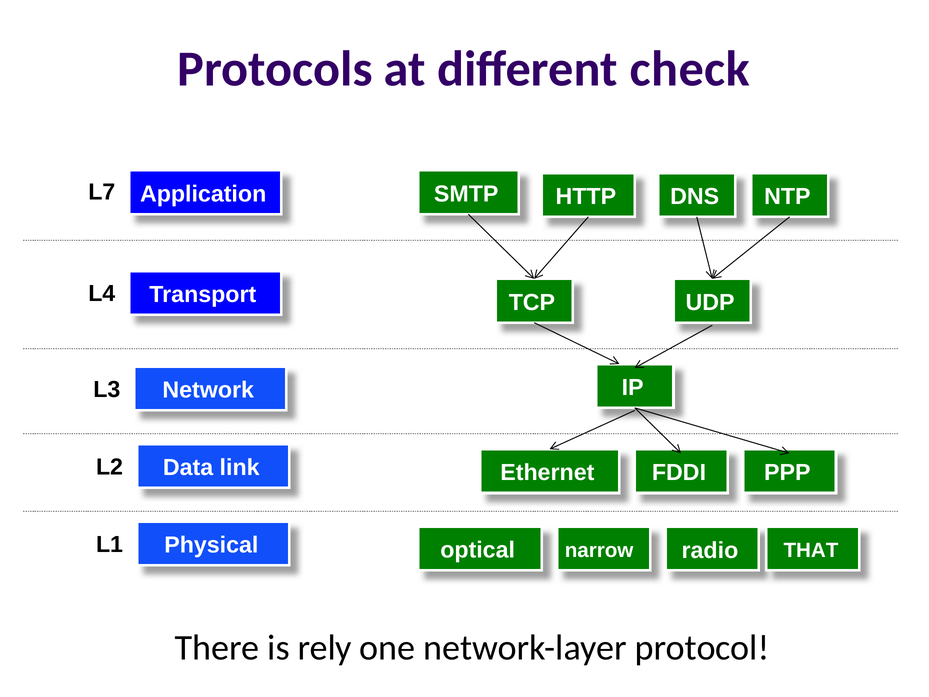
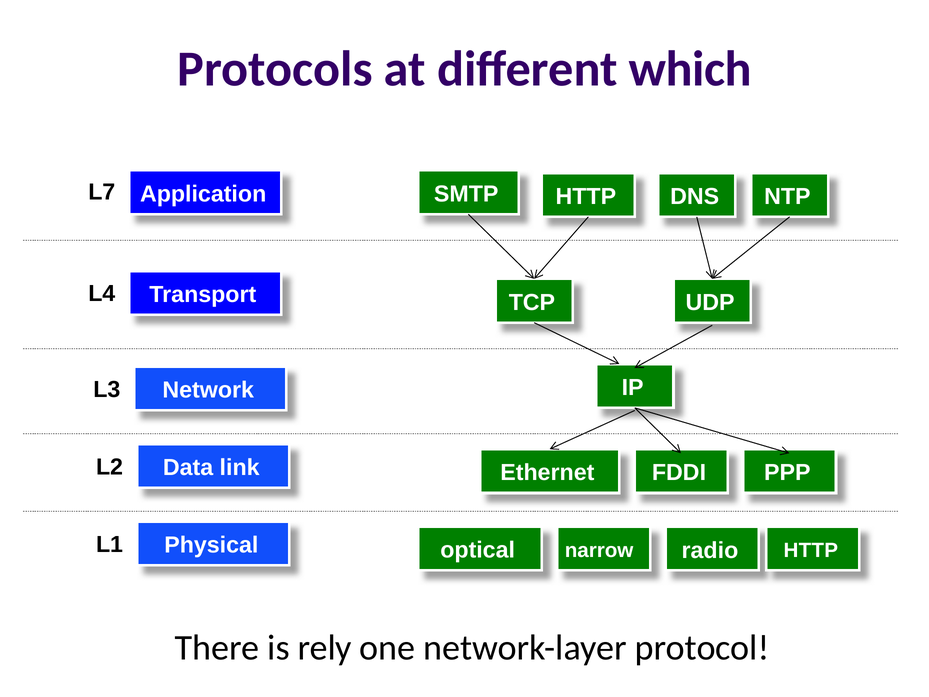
check: check -> which (690, 69)
radio THAT: THAT -> HTTP (811, 550)
